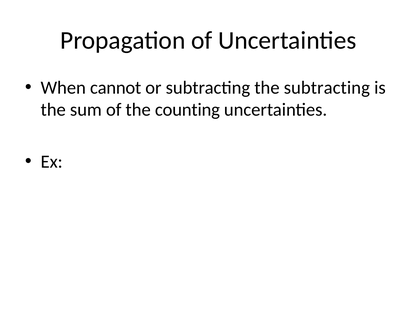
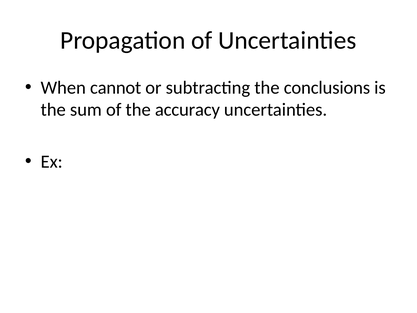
the subtracting: subtracting -> conclusions (327, 87)
counting: counting -> accuracy (187, 110)
